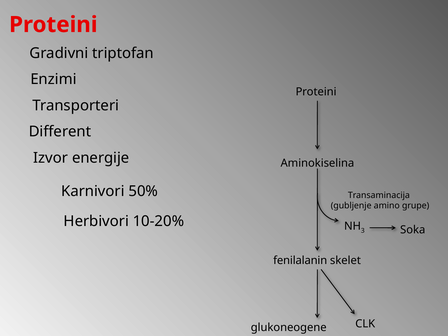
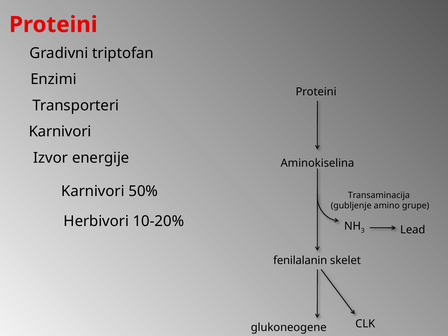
Different: Different -> Karnivori (60, 132)
Soka: Soka -> Lead (413, 230)
